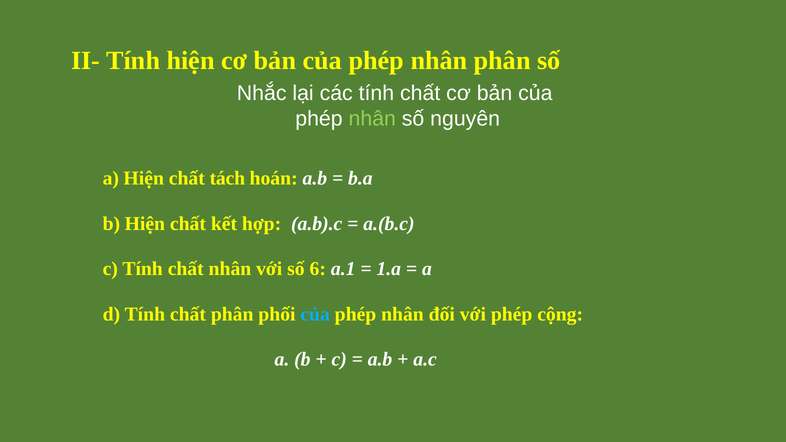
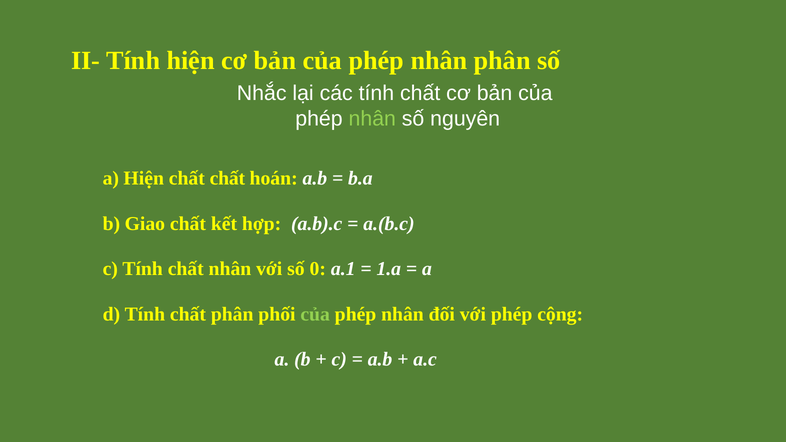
chất tách: tách -> chất (227, 179)
b Hiện: Hiện -> Giao (145, 224)
6: 6 -> 0 (318, 269)
của colour: light blue -> light green (315, 314)
